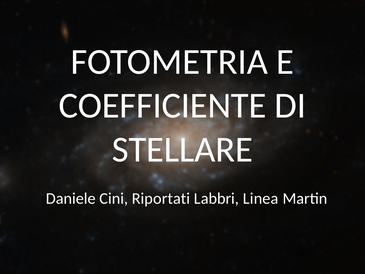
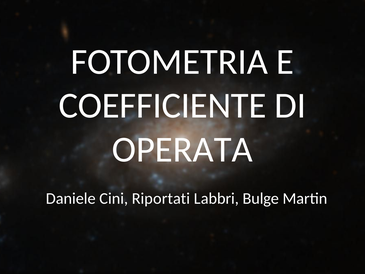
STELLARE: STELLARE -> OPERATA (182, 149)
Linea: Linea -> Bulge (261, 198)
